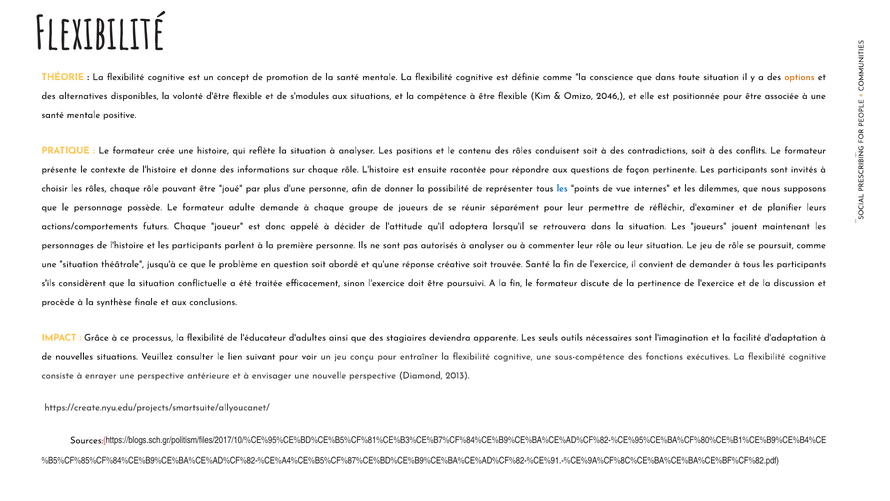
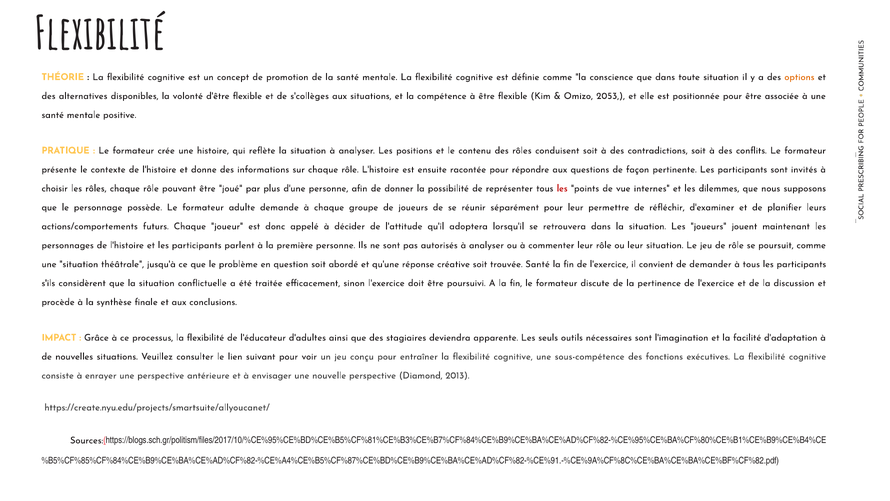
s'modules: s'modules -> s'collèges (310, 96)
2046: 2046 -> 2053 (611, 96)
les colour: blue -> red (562, 188)
